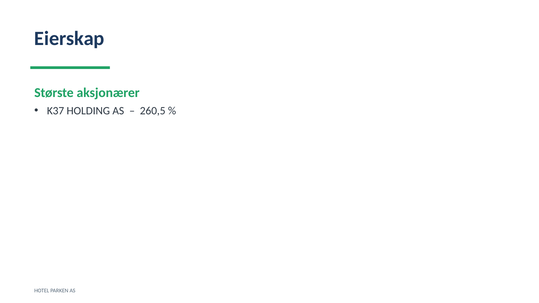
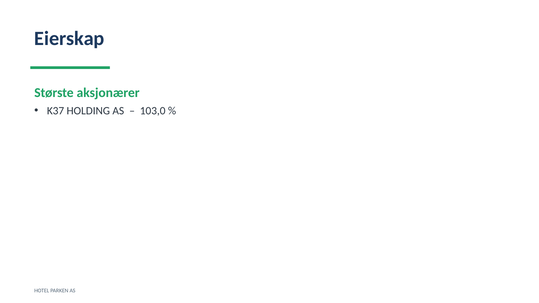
260,5: 260,5 -> 103,0 (153, 111)
